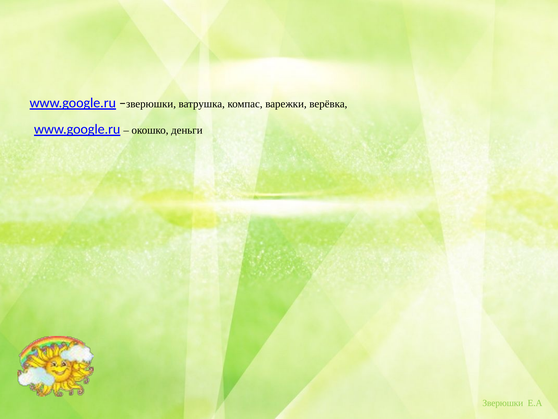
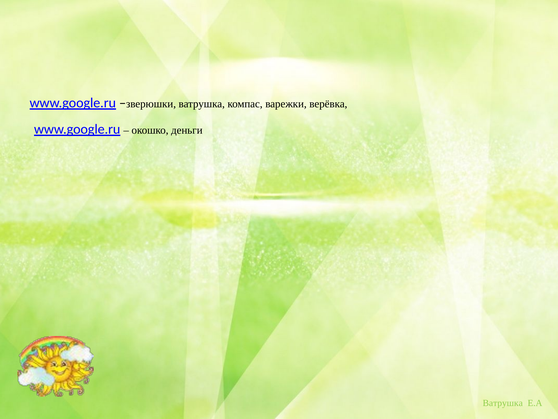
Зверюшки: Зверюшки -> Ватрушка (503, 403)
